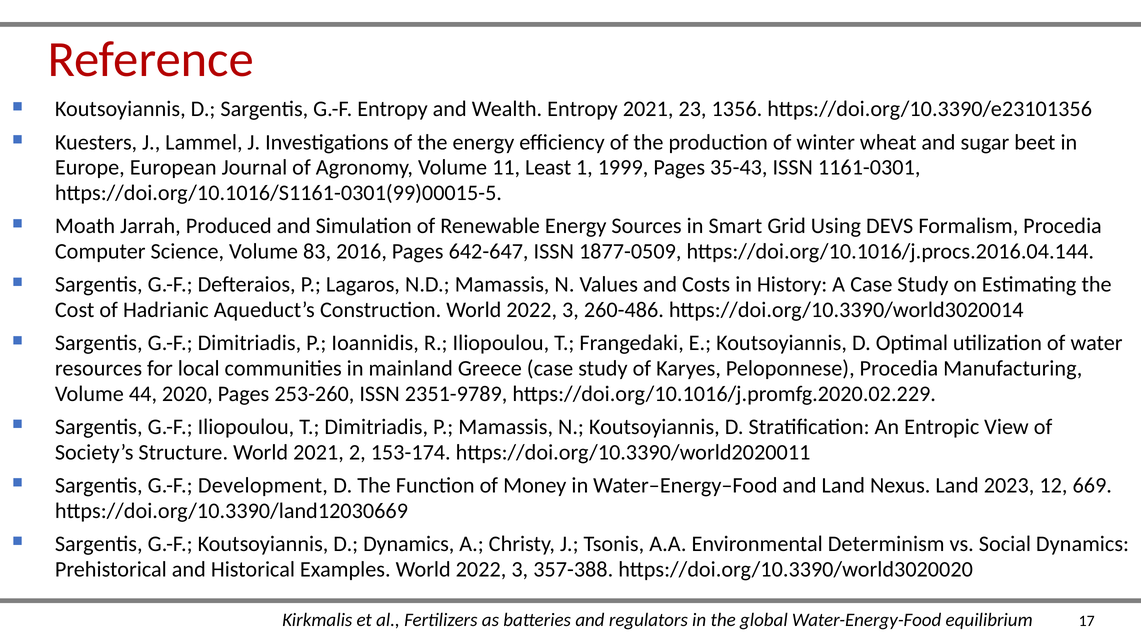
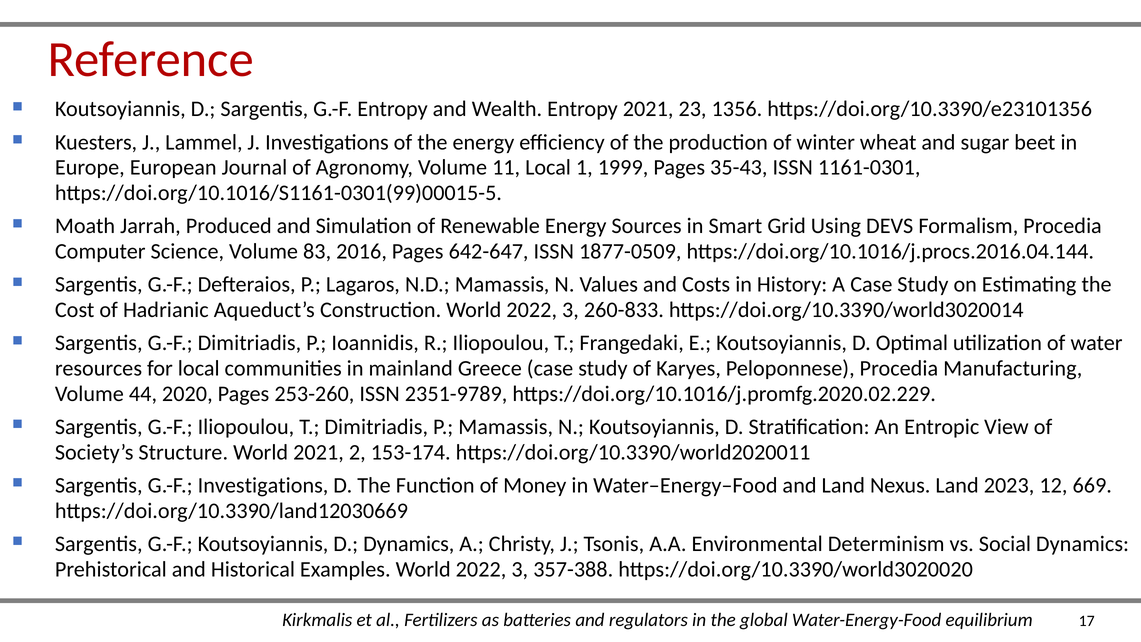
11 Least: Least -> Local (548, 168)
260-486: 260-486 -> 260-833 (624, 310)
G.-F Development: Development -> Investigations (263, 485)
